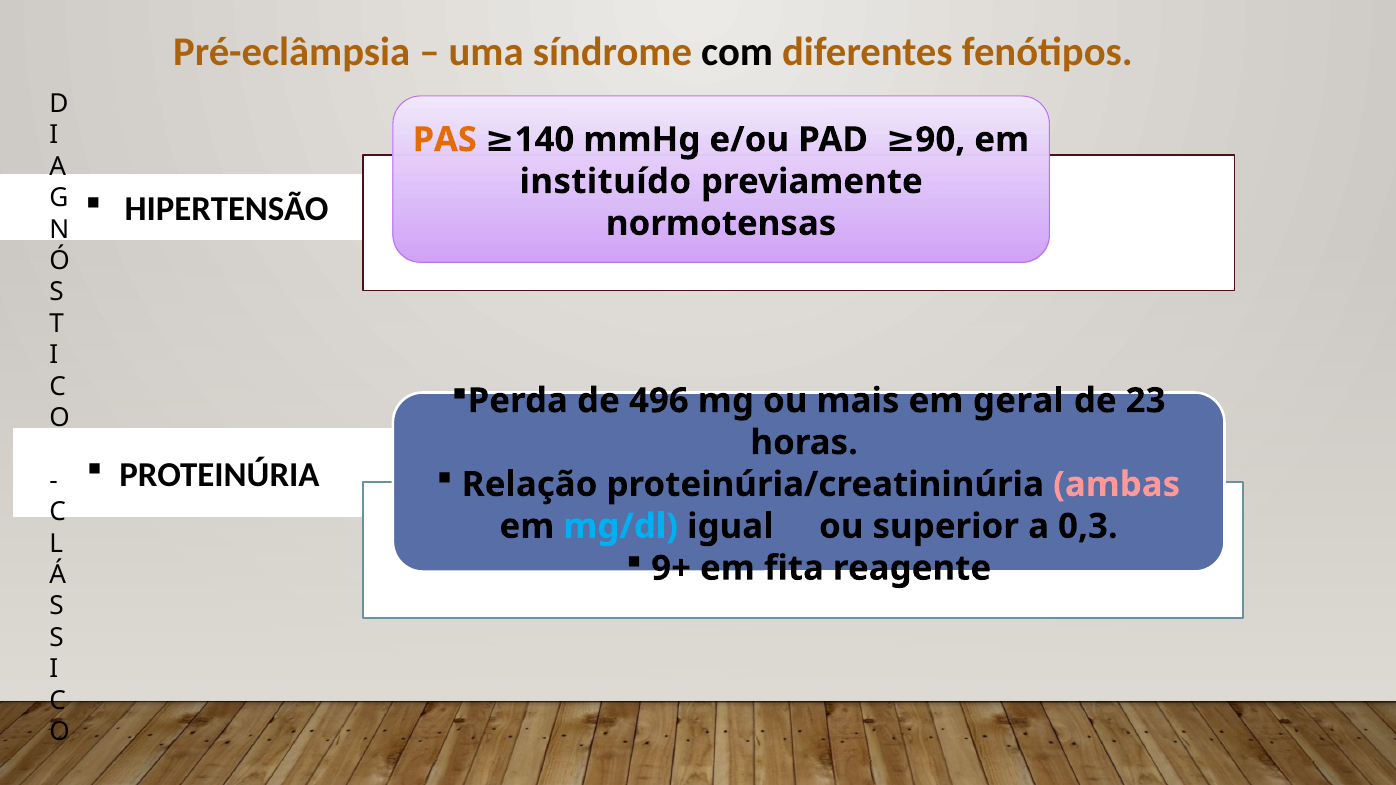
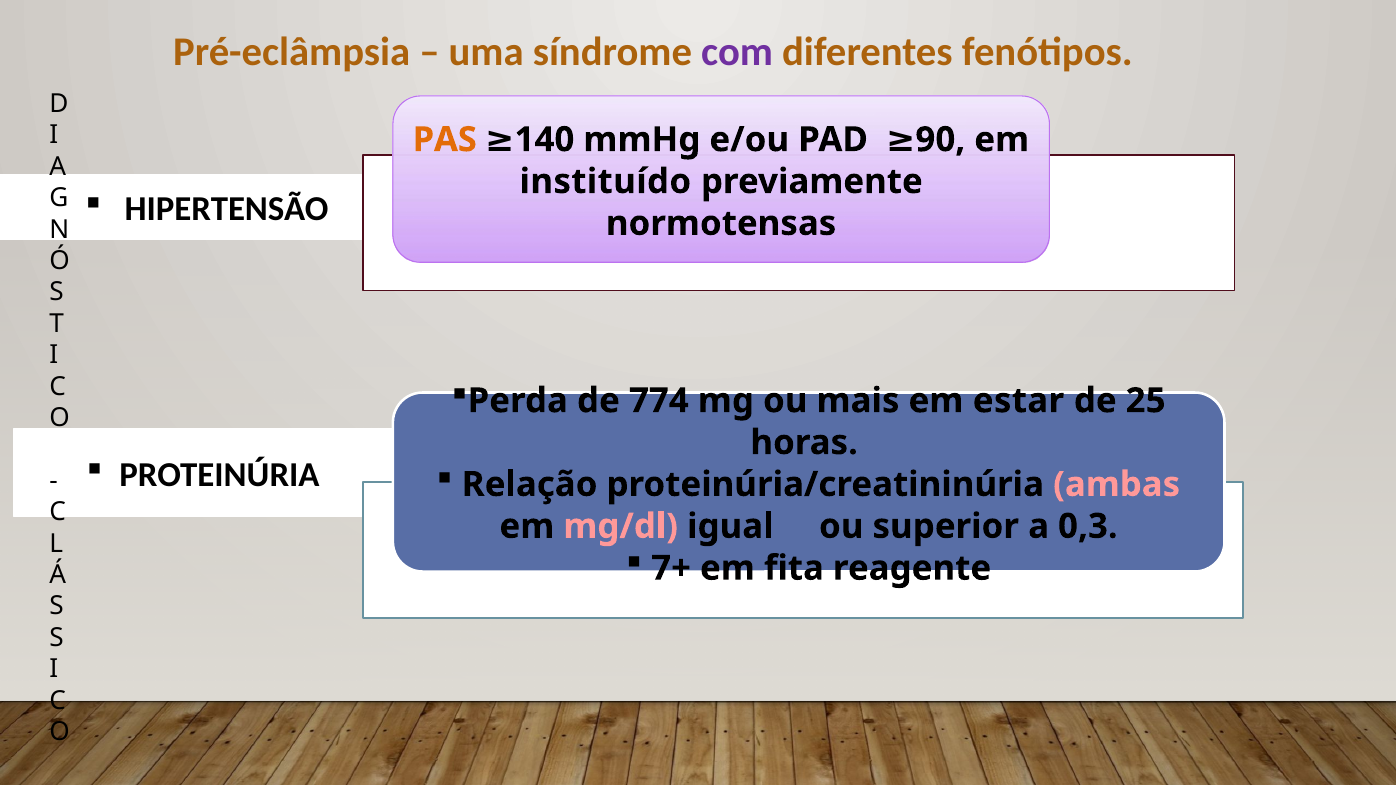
com colour: black -> purple (737, 52)
496: 496 -> 774 (659, 401)
geral: geral -> estar (1018, 401)
23: 23 -> 25 (1146, 401)
mg/dl colour: light blue -> pink (621, 526)
9+: 9+ -> 7+ (671, 568)
